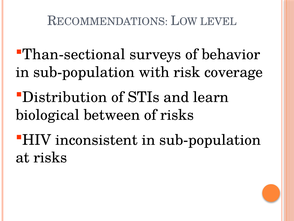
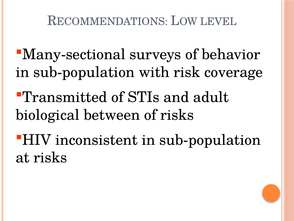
Than-sectional: Than-sectional -> Many-sectional (74, 54)
Distribution: Distribution -> Transmitted (65, 97)
learn: learn -> adult (211, 97)
